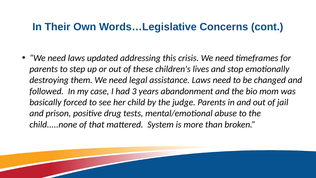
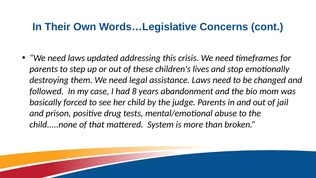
3: 3 -> 8 (134, 91)
